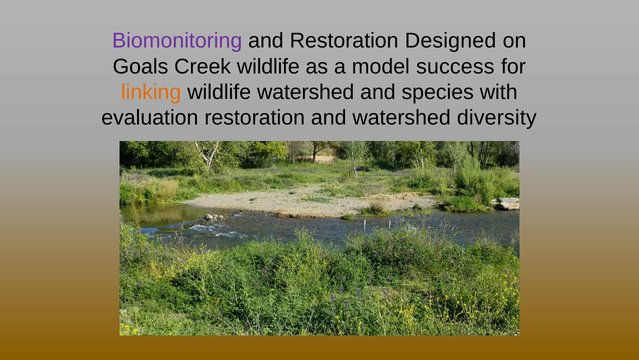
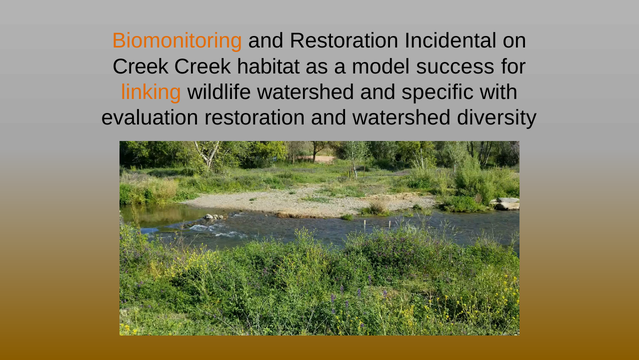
Biomonitoring colour: purple -> orange (177, 41)
Designed: Designed -> Incidental (451, 41)
Goals: Goals -> Creek (141, 66)
Creek wildlife: wildlife -> habitat (268, 66)
species: species -> specific (438, 92)
